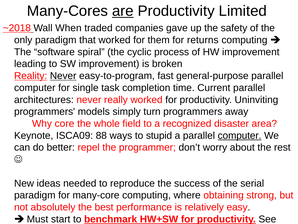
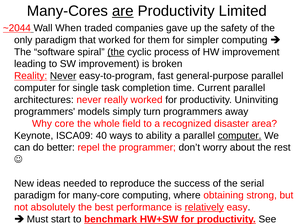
~2018: ~2018 -> ~2044 (17, 28)
returns: returns -> simpler (203, 40)
the underline: none -> present (116, 52)
88: 88 -> 40 (101, 135)
stupid: stupid -> ability (159, 135)
relatively underline: none -> present (204, 207)
